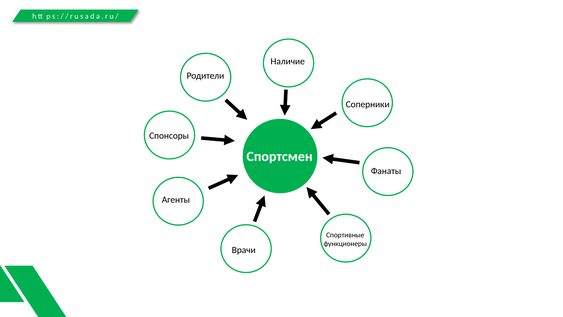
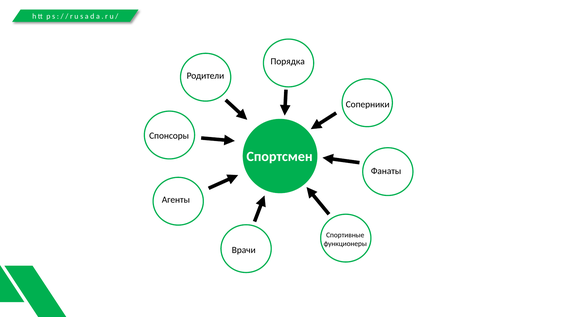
Наличие: Наличие -> Порядка (288, 61)
